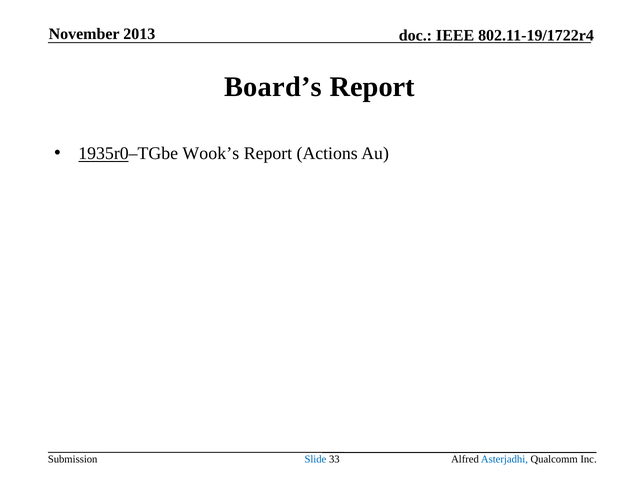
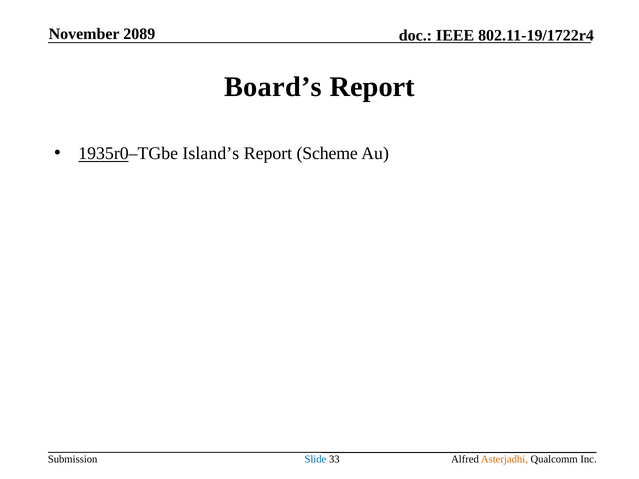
2013: 2013 -> 2089 (139, 34)
Wook’s: Wook’s -> Island’s (211, 154)
Actions: Actions -> Scheme (327, 154)
Asterjadhi colour: blue -> orange (504, 460)
